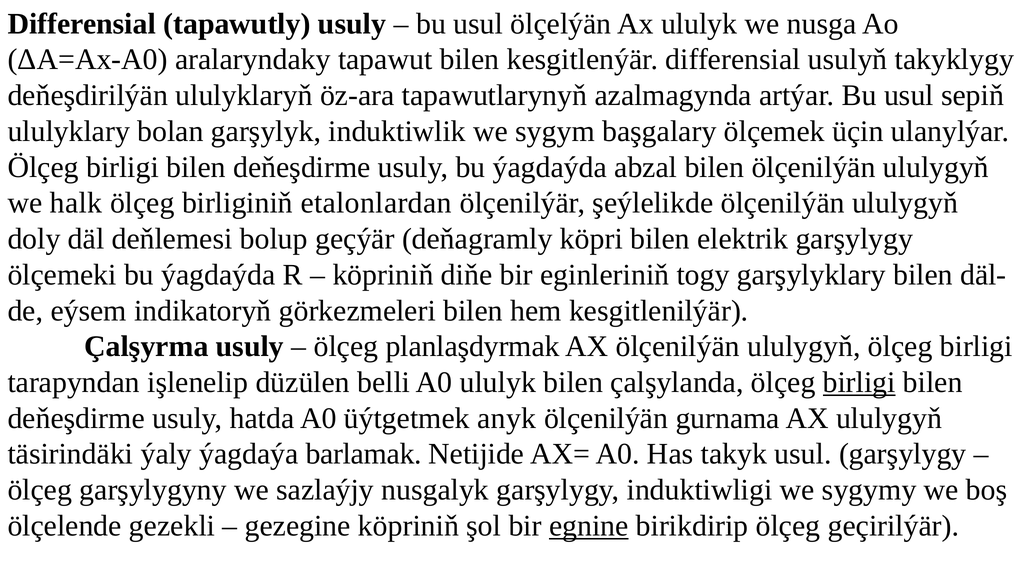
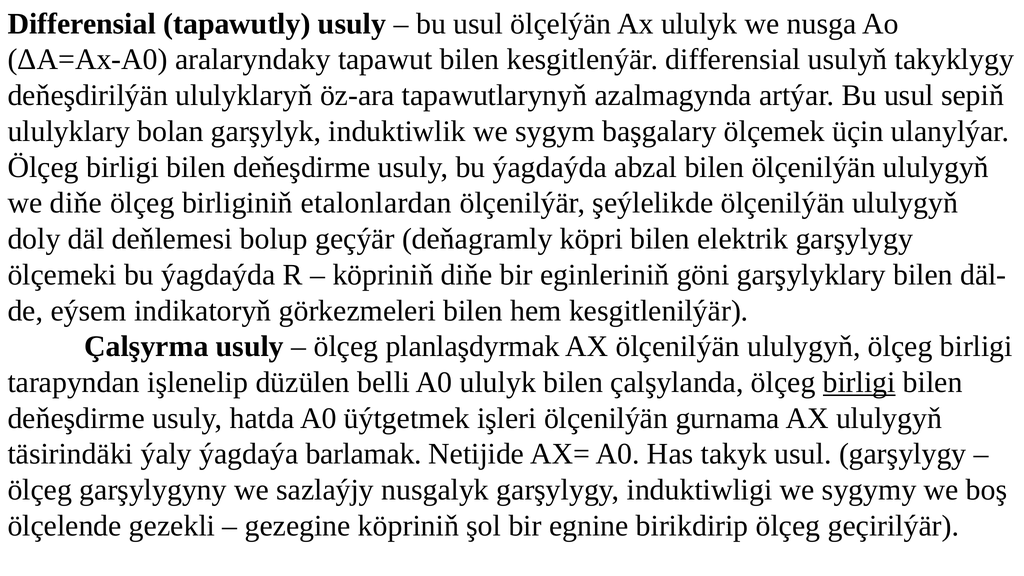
we halk: halk -> diňe (76, 203)
togy: togy -> göni (703, 275)
anyk: anyk -> işleri (507, 418)
egnine underline: present -> none (589, 526)
